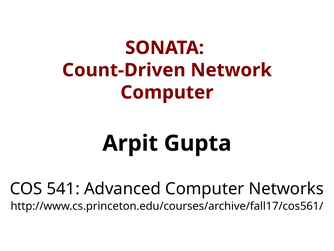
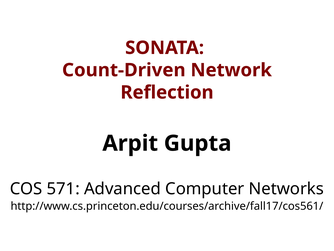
Computer: Computer -> Reflection (167, 92)
541: 541 -> 571 (63, 188)
